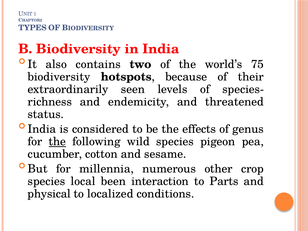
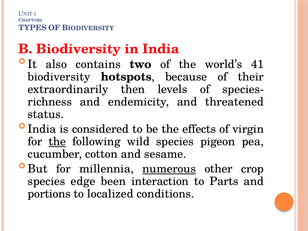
75: 75 -> 41 (257, 64)
seen: seen -> then (133, 89)
genus: genus -> virgin (248, 129)
numerous underline: none -> present (169, 169)
local: local -> edge (83, 181)
physical: physical -> portions (49, 194)
